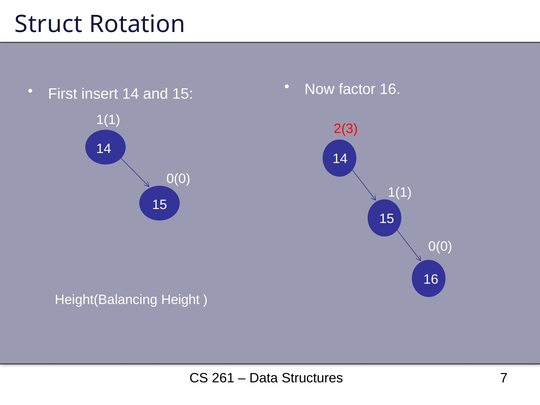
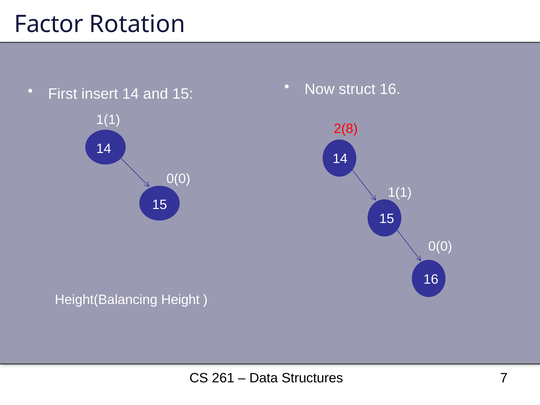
Struct: Struct -> Factor (49, 24)
factor: factor -> struct (357, 89)
2(3: 2(3 -> 2(8 (346, 129)
